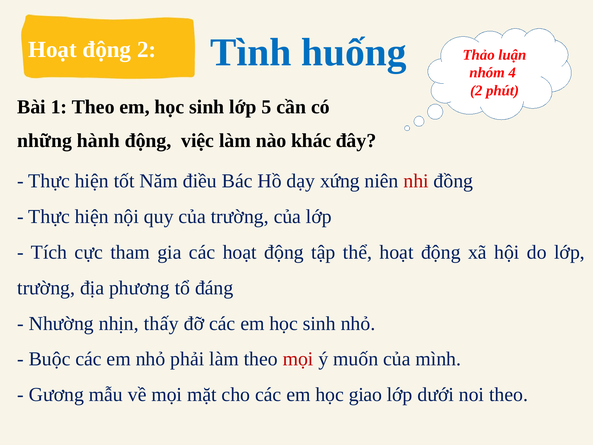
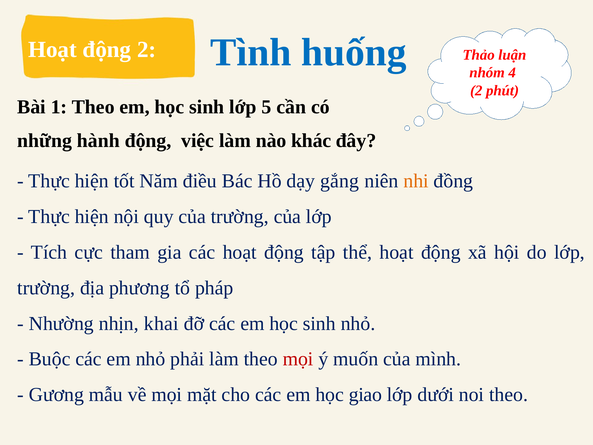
xứng: xứng -> gắng (340, 181)
nhi colour: red -> orange (416, 181)
đáng: đáng -> pháp (214, 288)
thấy: thấy -> khai (161, 323)
